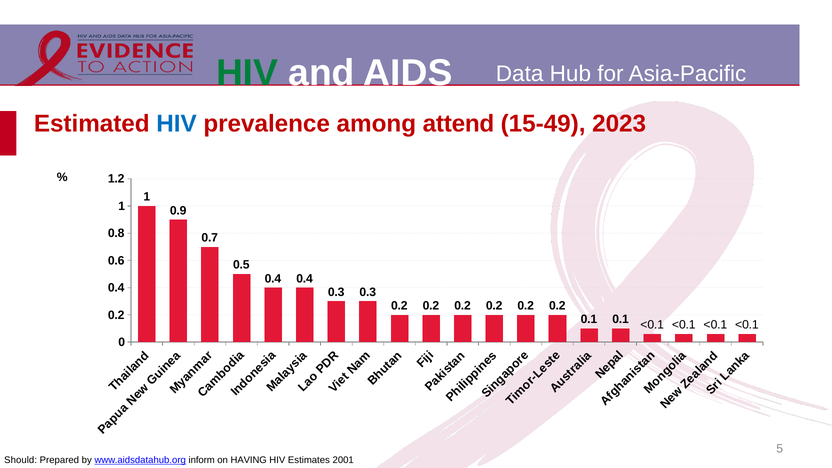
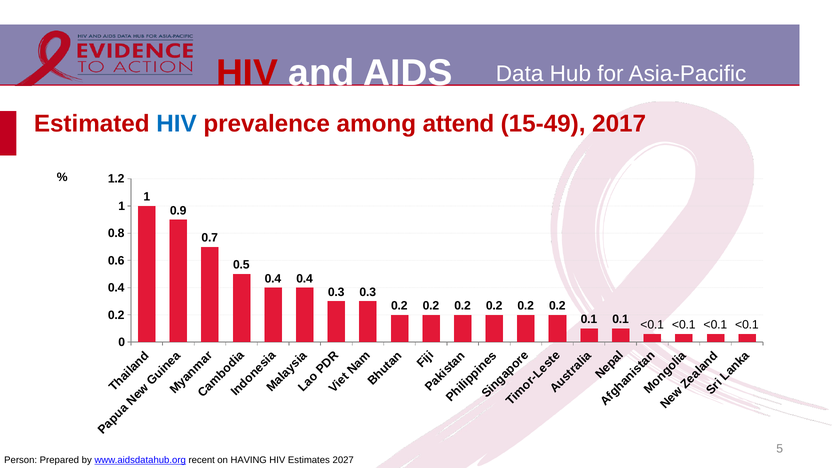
HIV colour: green -> red (247, 73)
2023: 2023 -> 2017 (619, 124)
Should: Should -> Person (21, 460)
inform: inform -> recent (202, 460)
2001: 2001 -> 2027 (343, 460)
